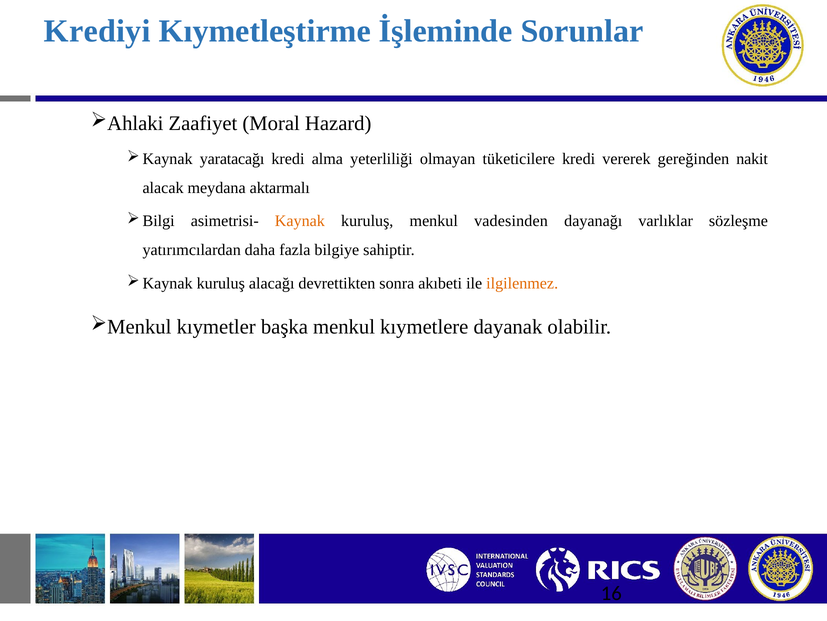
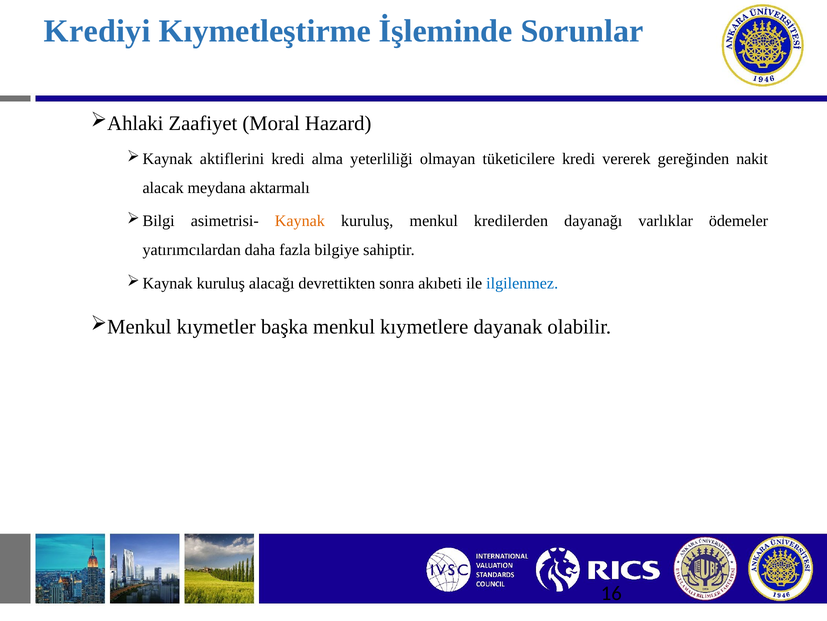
yaratacağı: yaratacağı -> aktiflerini (232, 159)
vadesinden: vadesinden -> kredilerden (511, 221)
sözleşme: sözleşme -> ödemeler (739, 221)
ilgilenmez colour: orange -> blue (522, 283)
